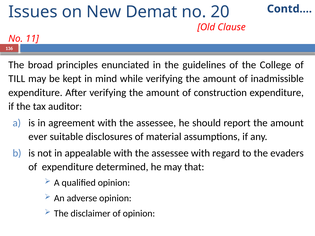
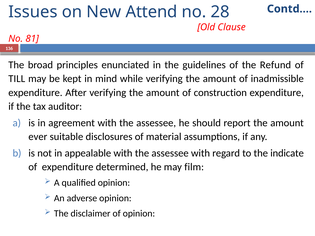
Demat: Demat -> Attend (152, 12)
20: 20 -> 28 (220, 12)
11: 11 -> 81 (32, 39)
College: College -> Refund (275, 65)
evaders: evaders -> indicate (287, 153)
that: that -> film (194, 167)
